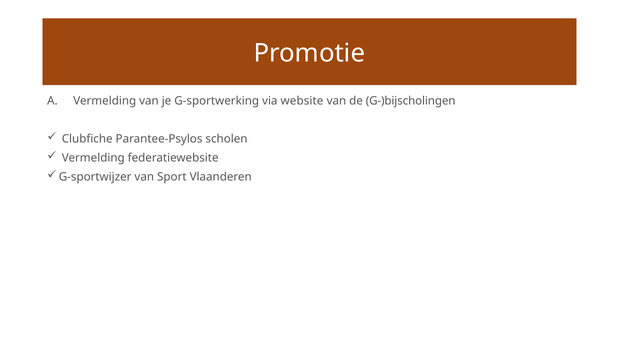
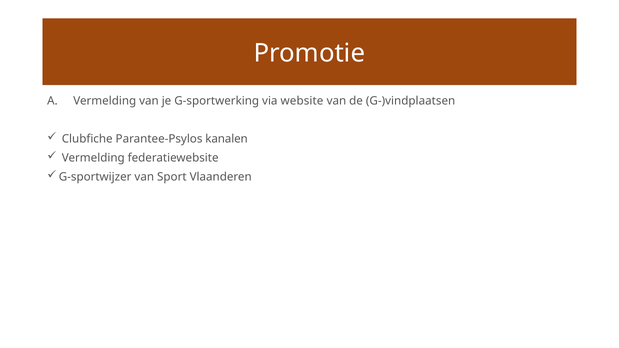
G-)bijscholingen: G-)bijscholingen -> G-)vindplaatsen (411, 101)
scholen: scholen -> kanalen (227, 139)
